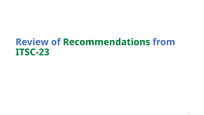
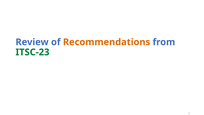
Recommendations colour: green -> orange (107, 42)
